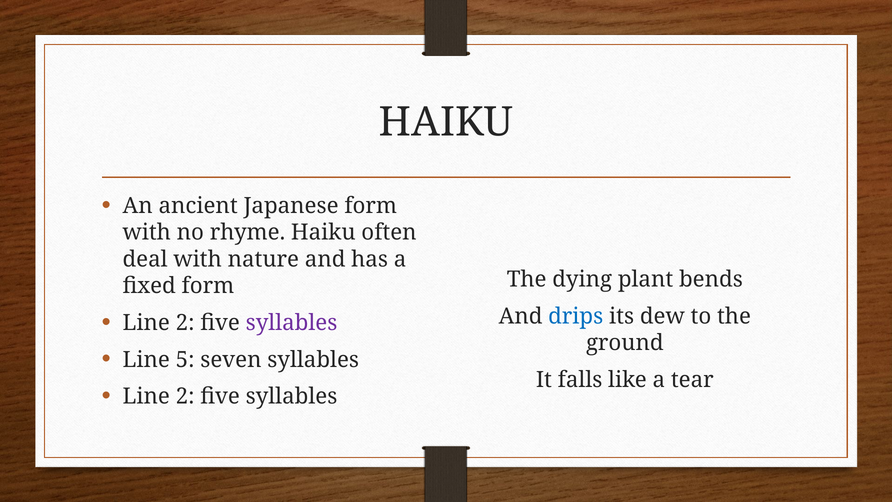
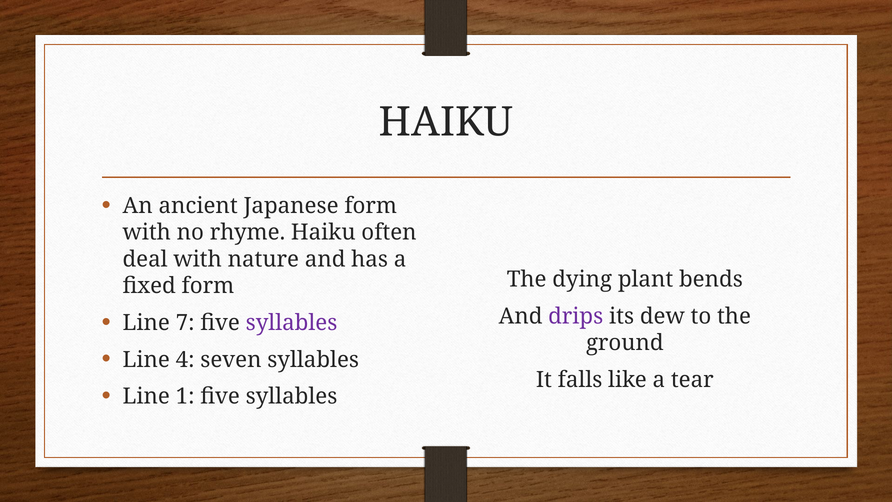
drips colour: blue -> purple (576, 316)
2: 2 -> 7 (185, 323)
5: 5 -> 4 (185, 359)
2: 2 -> 1 (185, 396)
